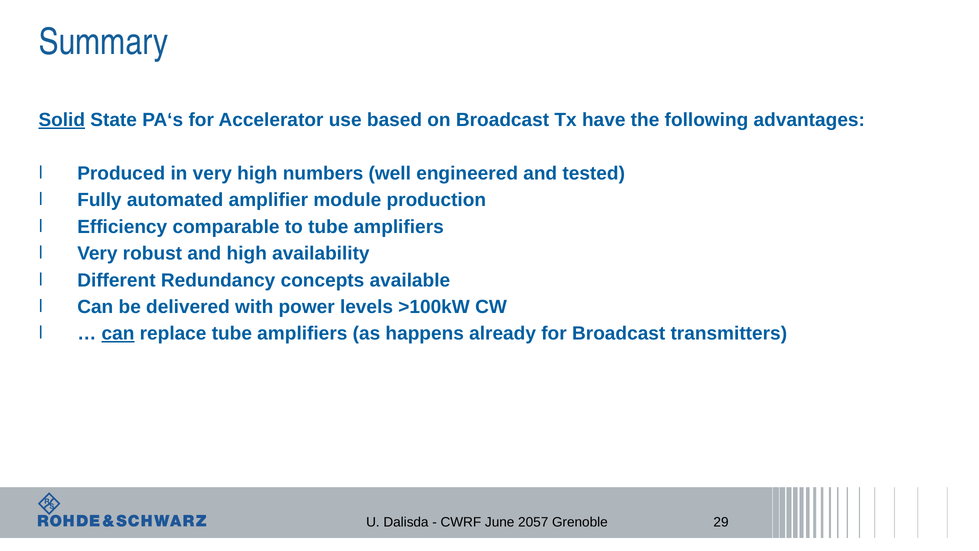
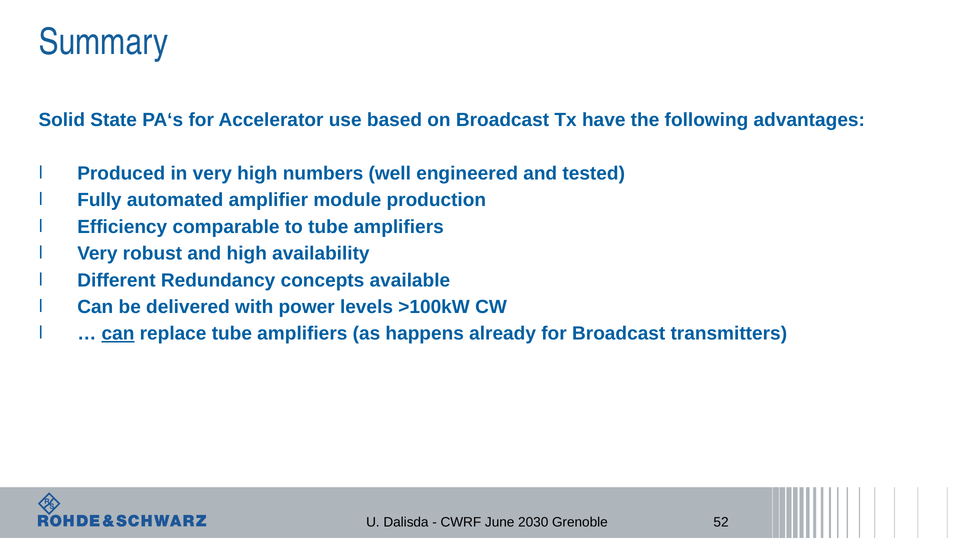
Solid underline: present -> none (62, 120)
2057: 2057 -> 2030 (533, 522)
29: 29 -> 52 (721, 522)
